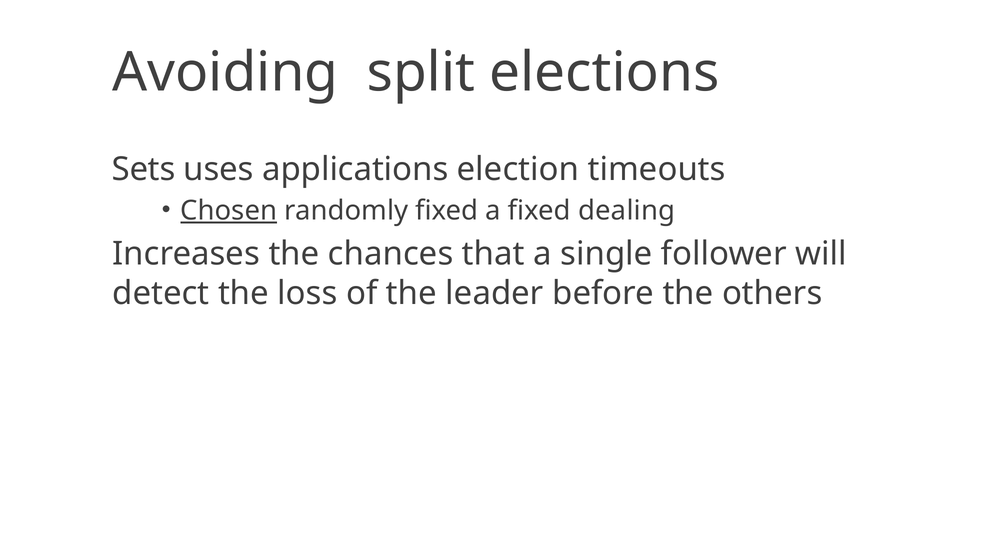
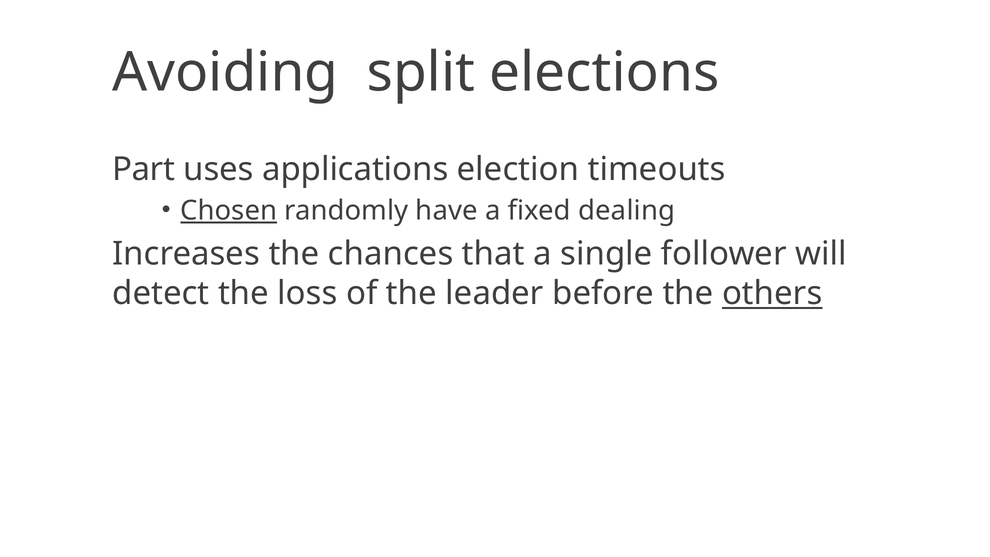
Sets: Sets -> Part (144, 169)
randomly fixed: fixed -> have (447, 211)
others underline: none -> present (772, 294)
